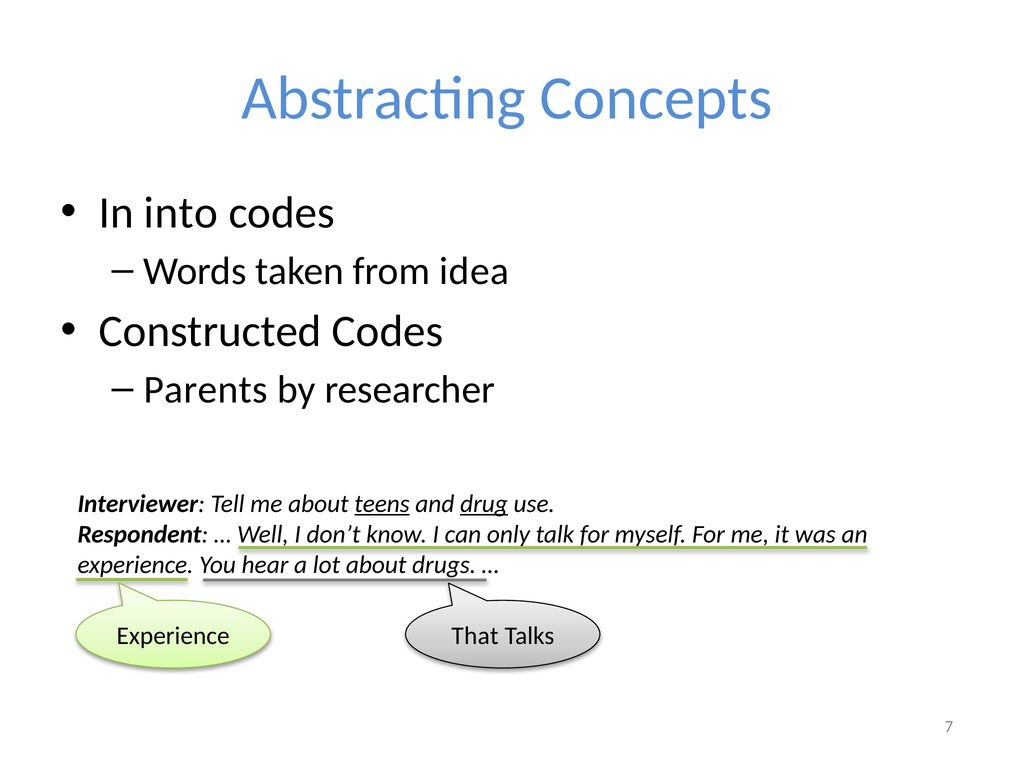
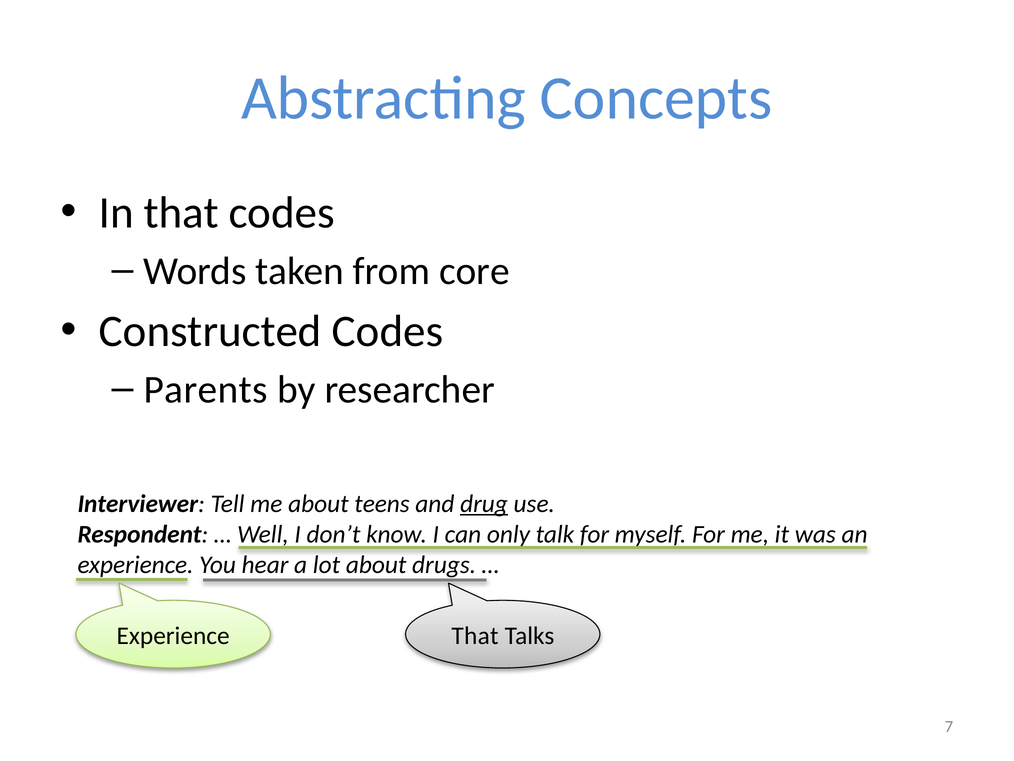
In into: into -> that (181, 213)
idea: idea -> core (474, 271)
teens underline: present -> none (382, 504)
